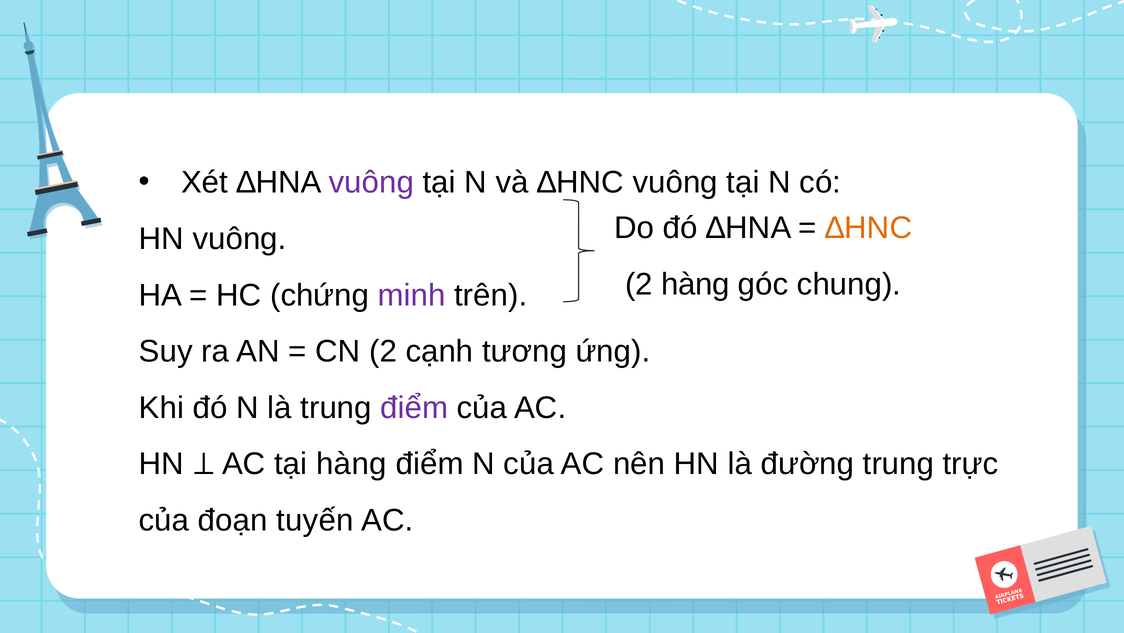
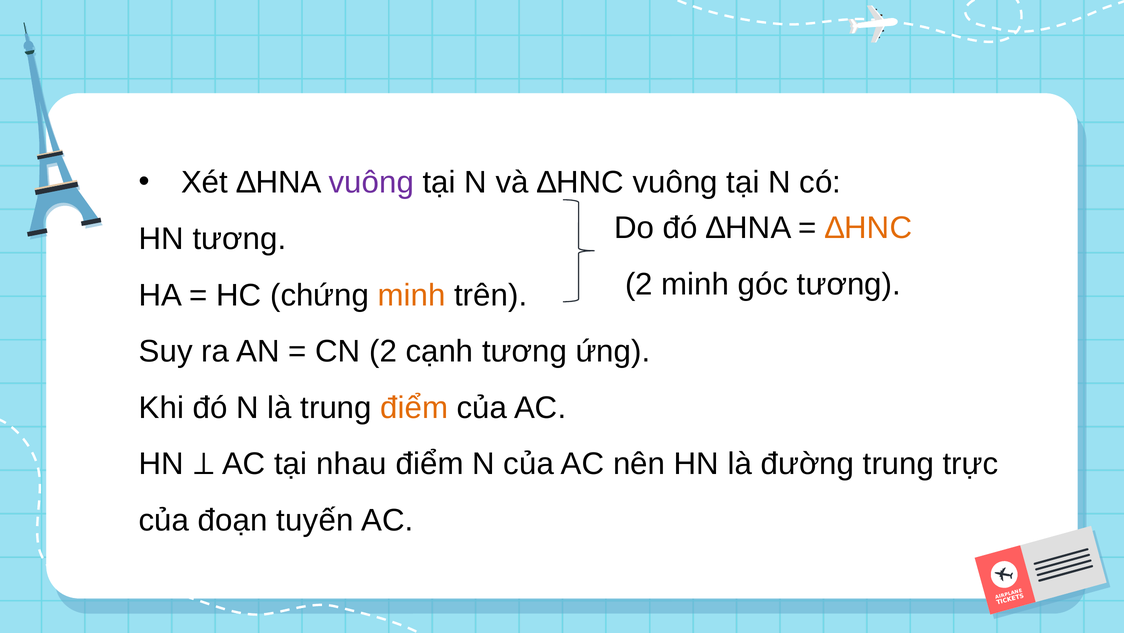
HN vuông: vuông -> tương (240, 239)
2 hàng: hàng -> minh (695, 284)
góc chung: chung -> tương (849, 284)
minh colour: purple -> orange (412, 295)
điểm colour: purple -> orange (414, 407)
tại hàng: hàng -> nhau (351, 463)
